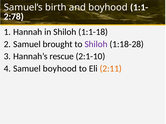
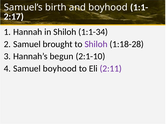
2:78: 2:78 -> 2:17 (14, 17)
1:1-18: 1:1-18 -> 1:1-34 (93, 32)
rescue: rescue -> begun (62, 57)
2:11 colour: orange -> purple (111, 69)
